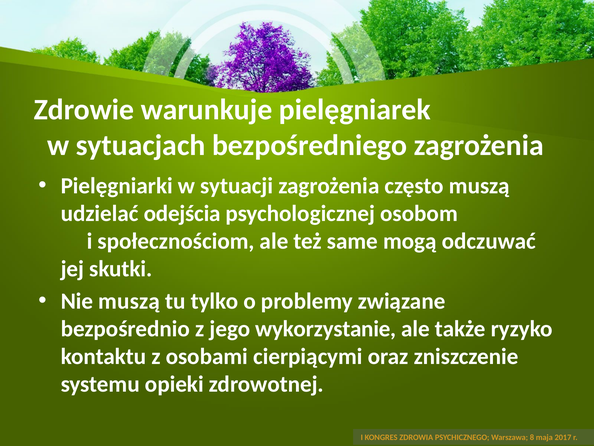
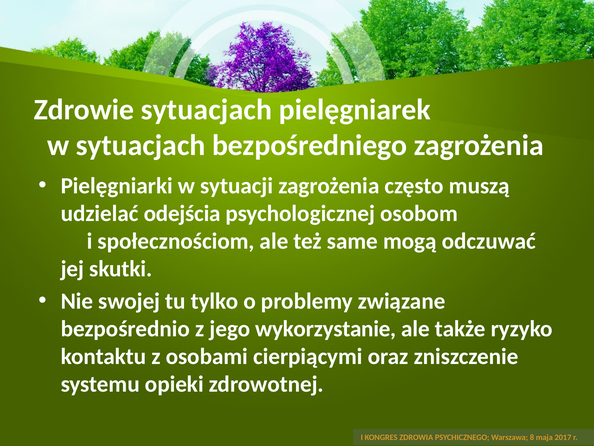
Zdrowie warunkuje: warunkuje -> sytuacjach (206, 109)
Nie muszą: muszą -> swojej (129, 301)
